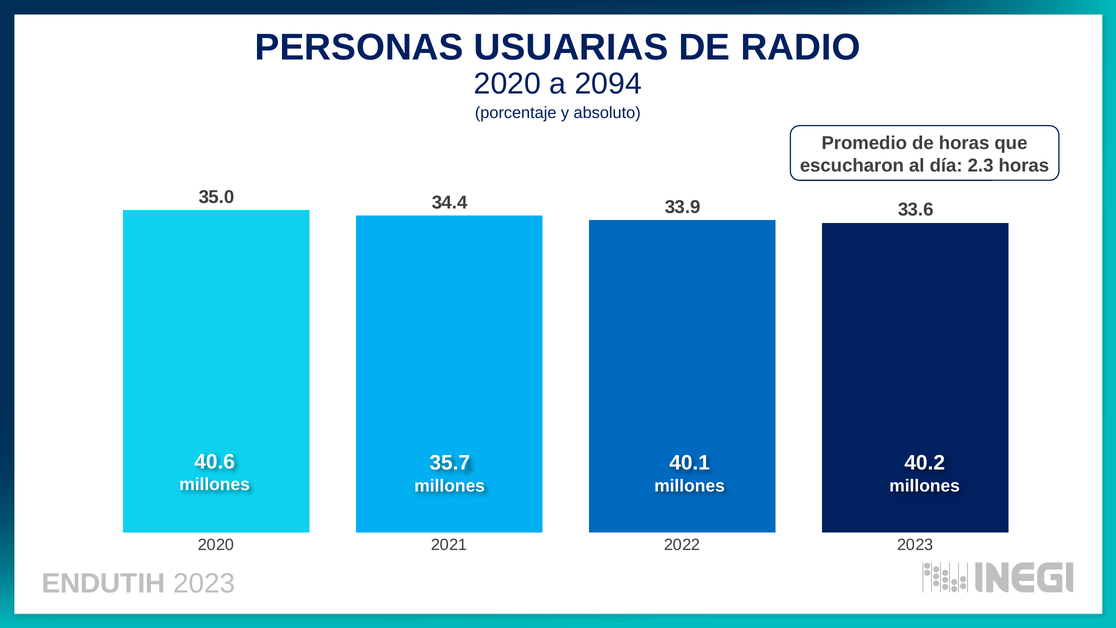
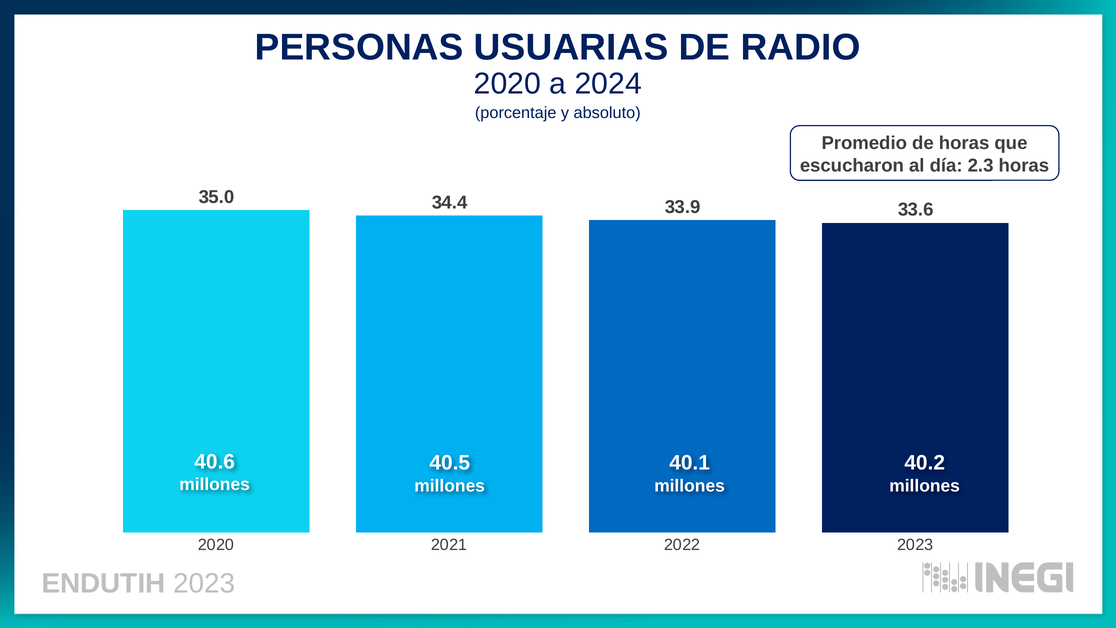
2094: 2094 -> 2024 (608, 84)
35.7: 35.7 -> 40.5 (450, 463)
